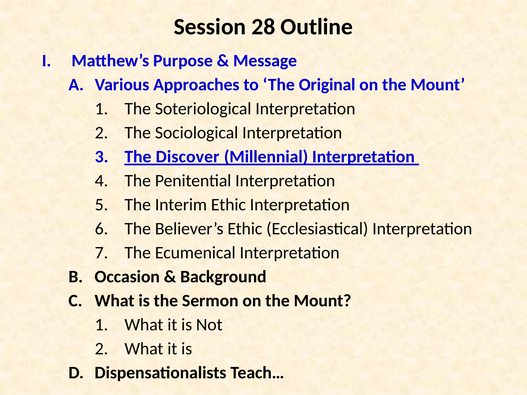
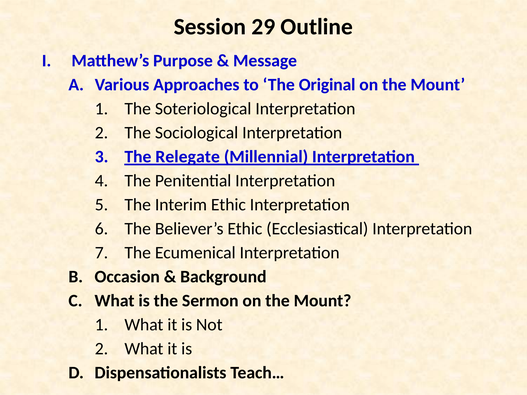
28: 28 -> 29 (263, 27)
Discover: Discover -> Relegate (188, 157)
